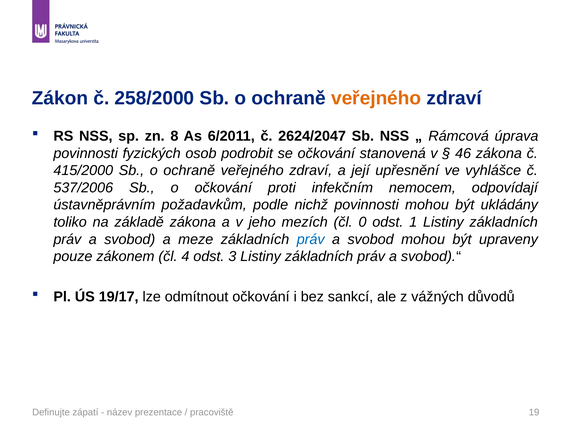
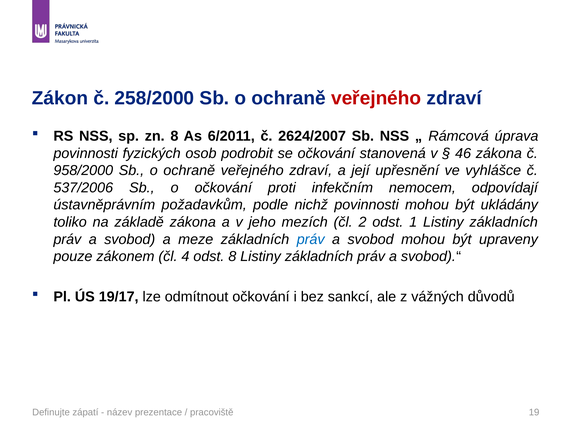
veřejného colour: orange -> red (376, 98)
2624/2047: 2624/2047 -> 2624/2007 (312, 136)
415/2000: 415/2000 -> 958/2000 (83, 170)
0: 0 -> 2 (363, 222)
odst 3: 3 -> 8 (232, 256)
